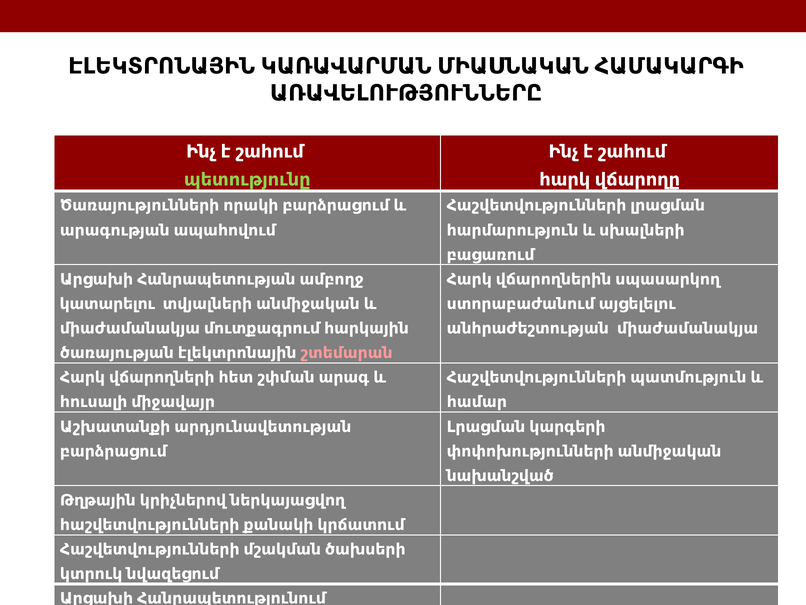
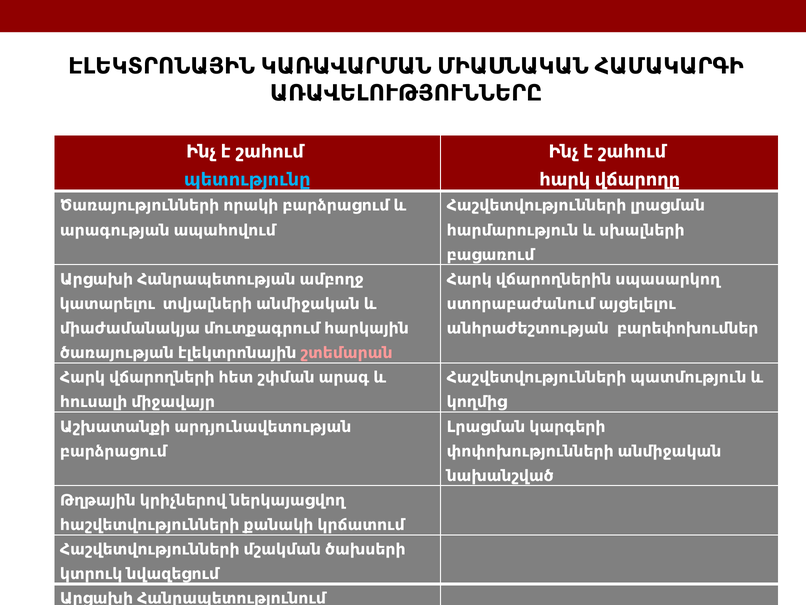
պետությունը colour: light green -> light blue (247, 180)
անհրաժեշտության միաժամանակյա: միաժամանակյա -> բարեփոխումներ (688, 328)
համար: համար -> կողմից (477, 402)
